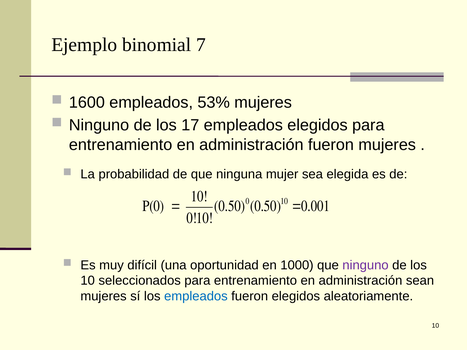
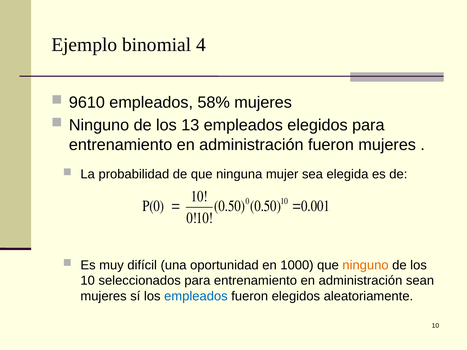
7: 7 -> 4 (201, 45)
1600: 1600 -> 9610 (87, 103)
53%: 53% -> 58% (214, 103)
17: 17 -> 13 (190, 125)
ninguno colour: purple -> orange (366, 265)
